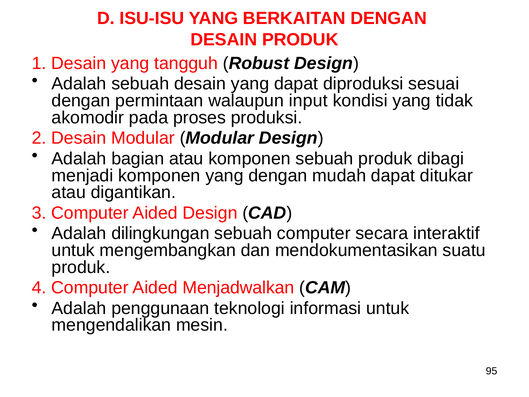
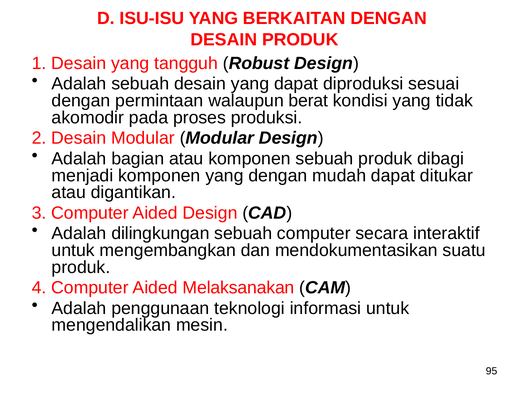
input: input -> berat (308, 101)
Menjadwalkan: Menjadwalkan -> Melaksanakan (239, 288)
